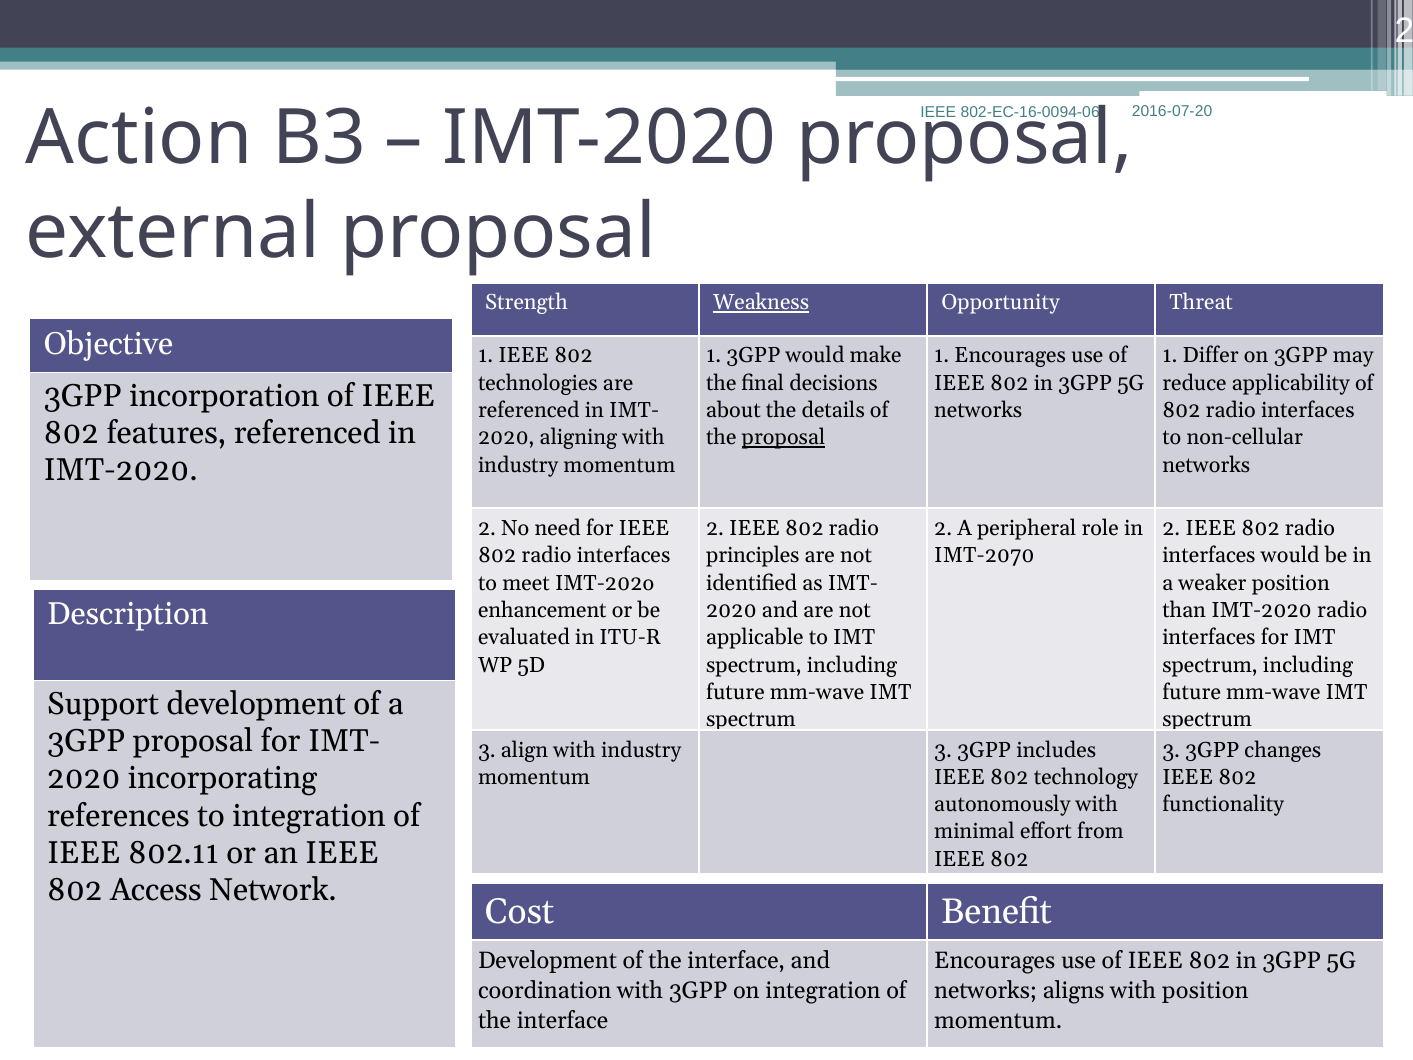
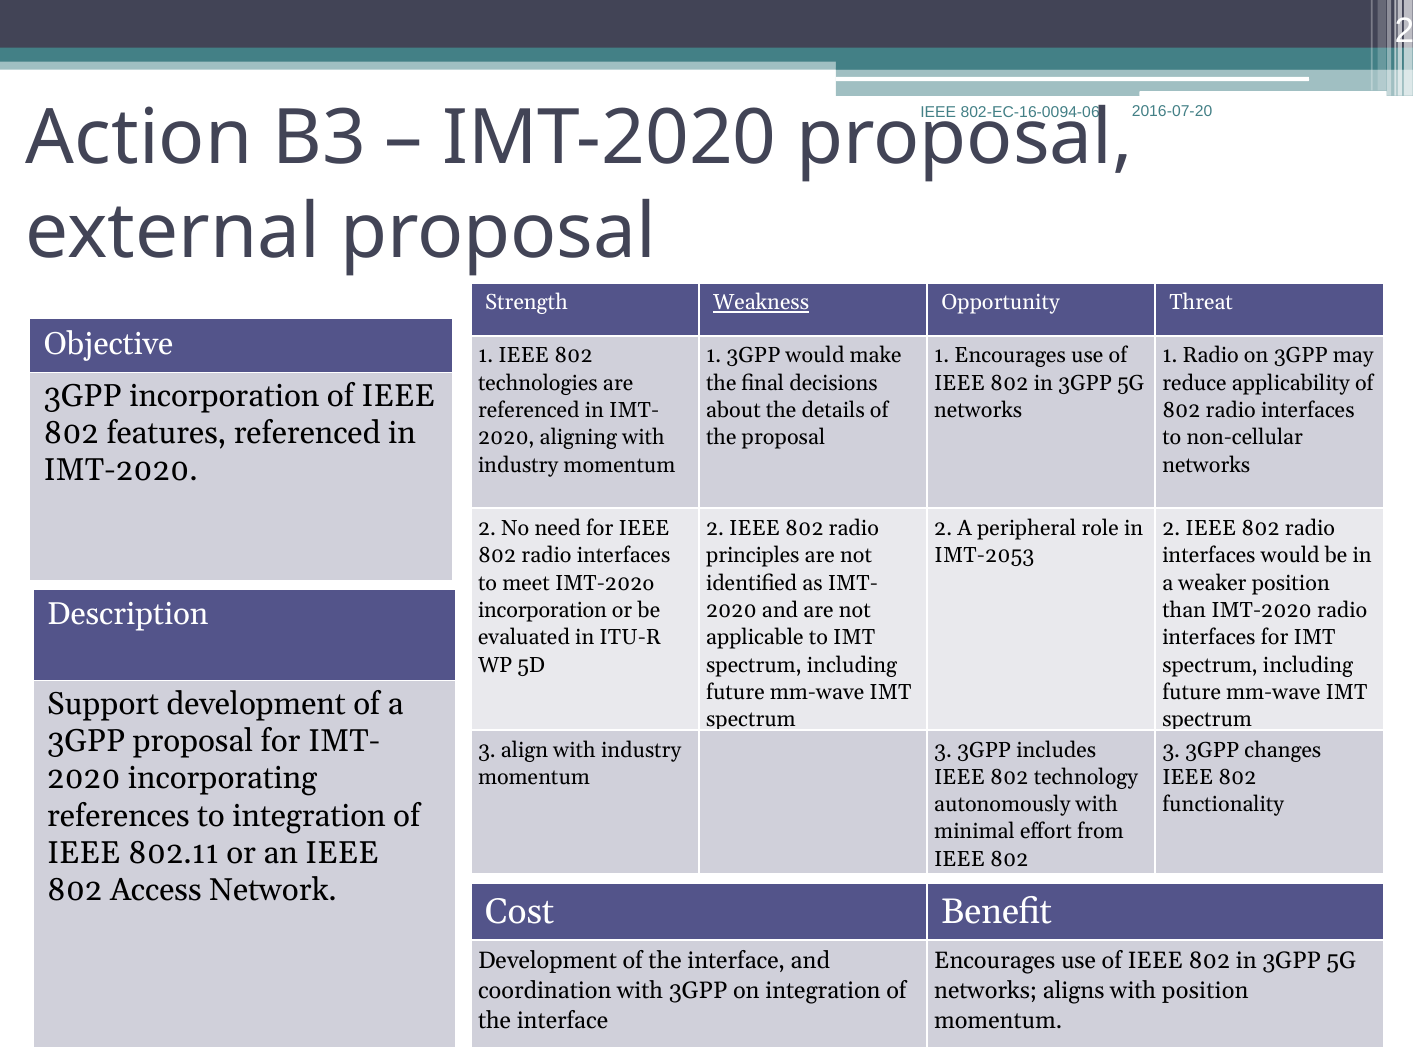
1 Differ: Differ -> Radio (1211, 356)
proposal underline: present -> none (783, 438)
IMT-2070: IMT-2070 -> IMT-2053 (984, 555)
enhancement: enhancement -> incorporation (542, 610)
